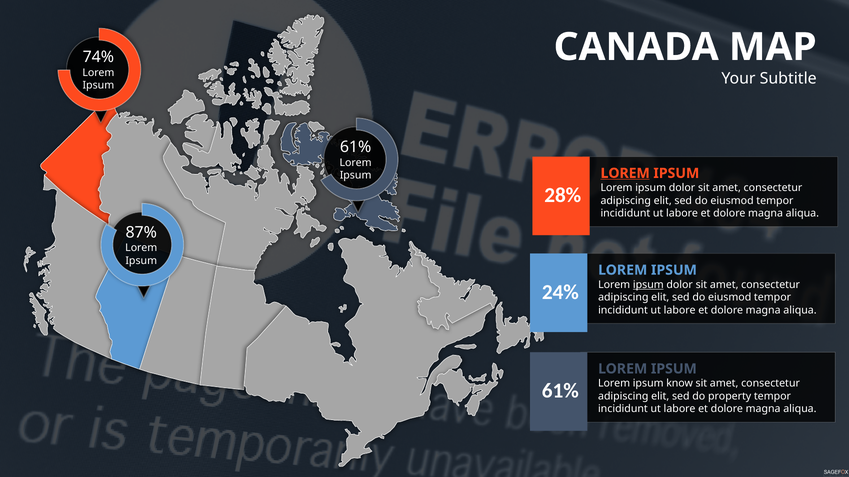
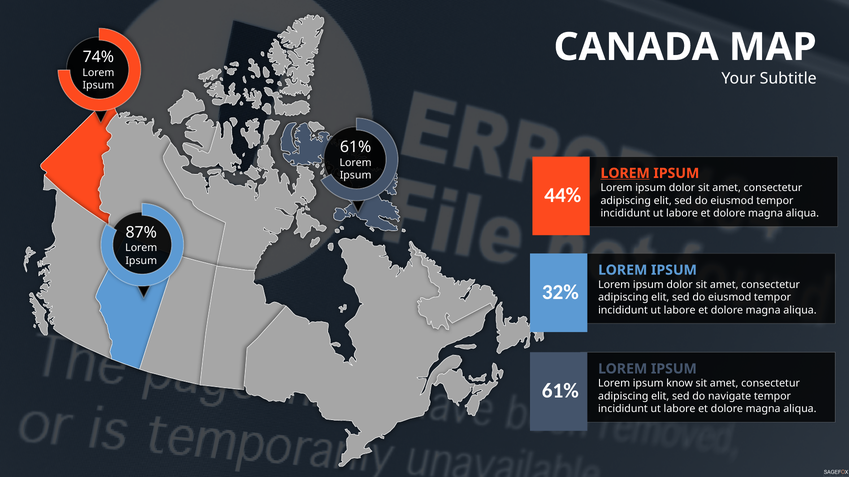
28%: 28% -> 44% (563, 195)
ipsum underline: present -> none (648, 285)
24%: 24% -> 32% (560, 292)
property: property -> navigate (730, 397)
